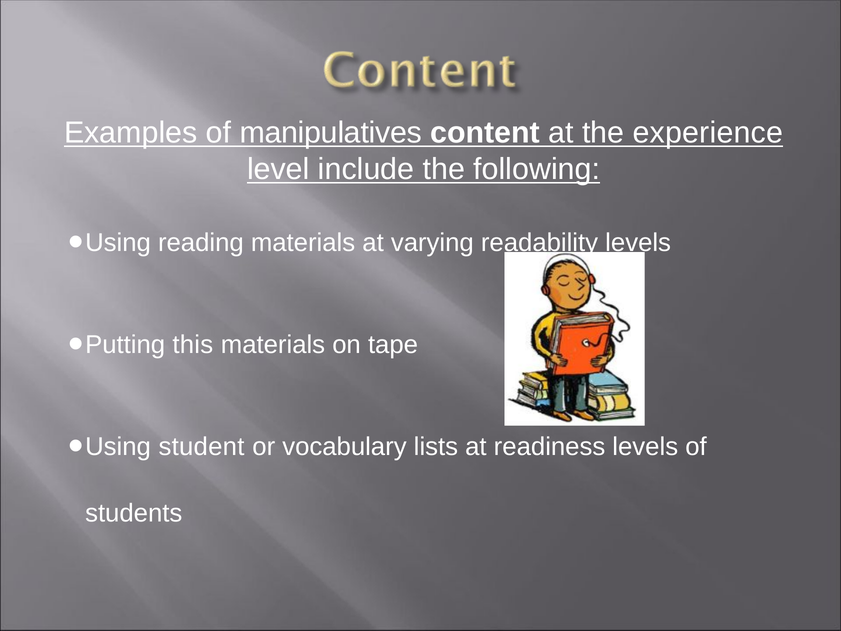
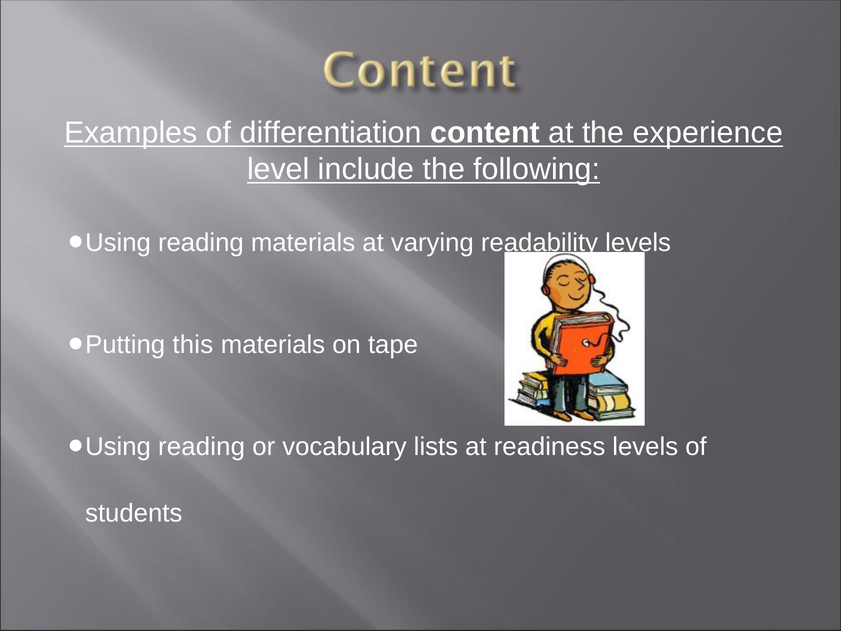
manipulatives: manipulatives -> differentiation (331, 133)
student: student -> reading (202, 446)
